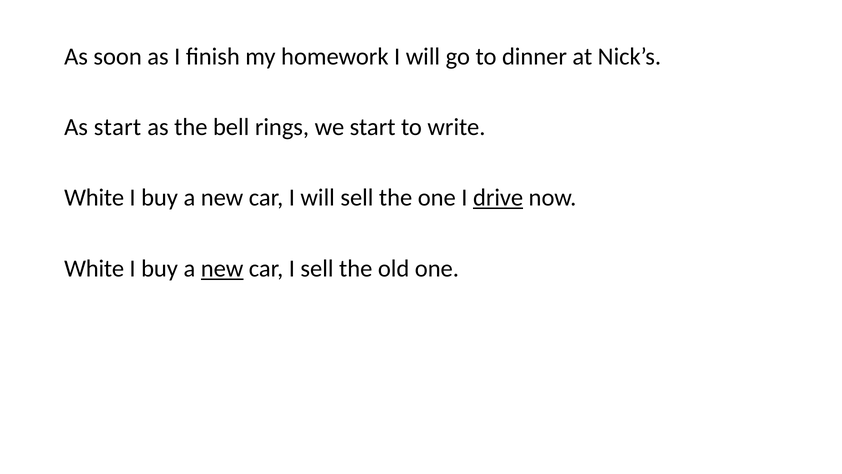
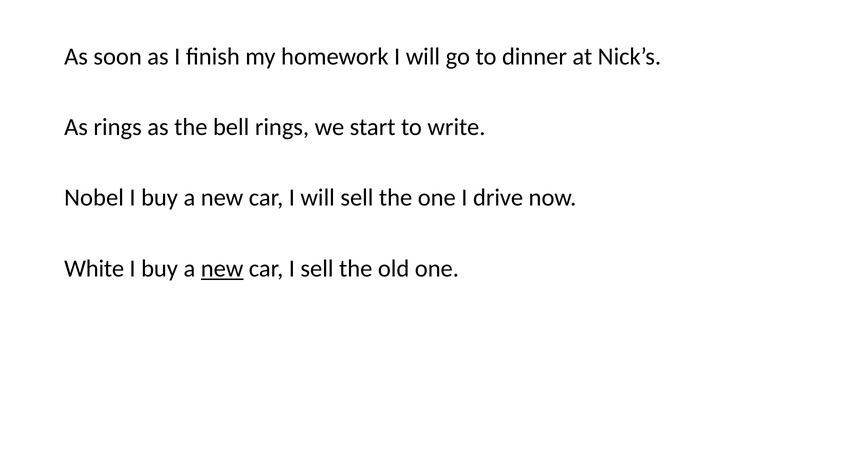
As start: start -> rings (118, 127)
White: White -> Nobel (94, 198)
drive underline: present -> none (498, 198)
